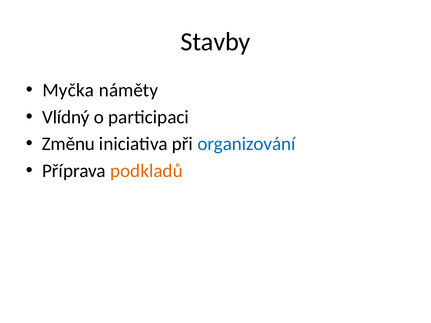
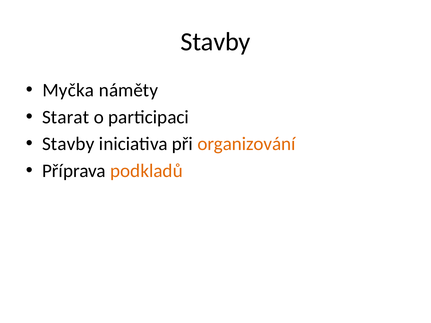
Vlídný: Vlídný -> Starat (66, 117)
Změnu: Změnu -> Stavby (68, 144)
organizování colour: blue -> orange (246, 144)
